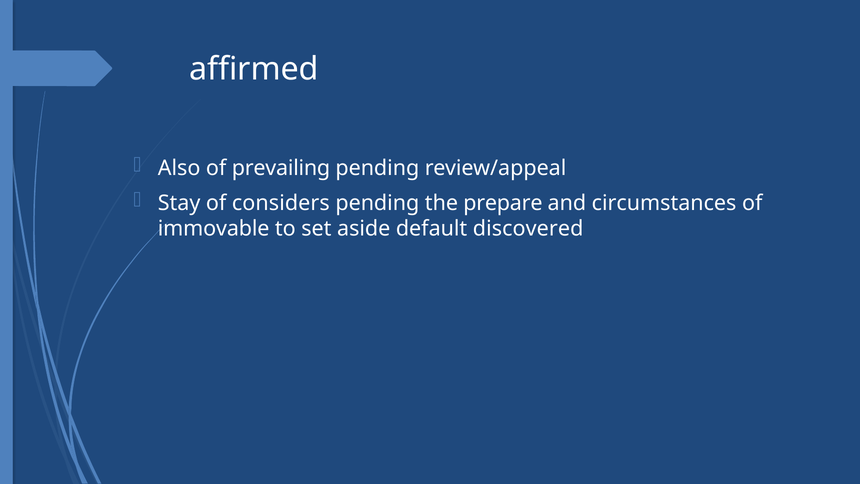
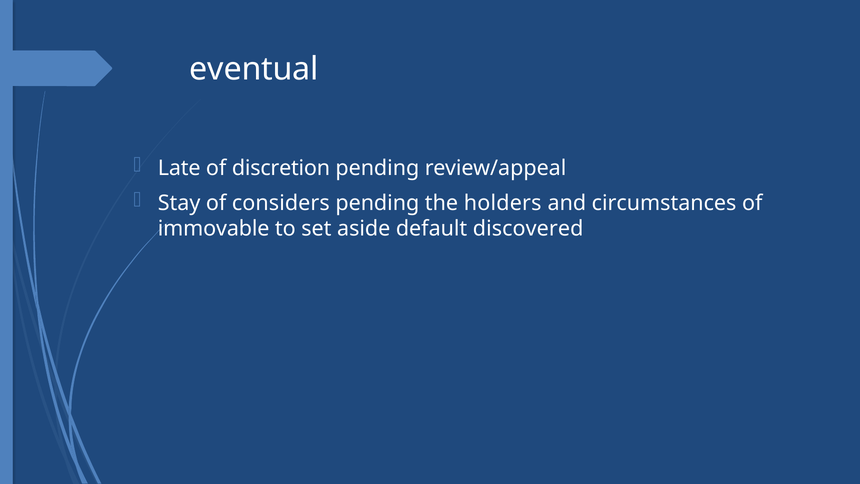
affirmed: affirmed -> eventual (254, 69)
Also: Also -> Late (179, 168)
prevailing: prevailing -> discretion (281, 168)
prepare: prepare -> holders (503, 203)
